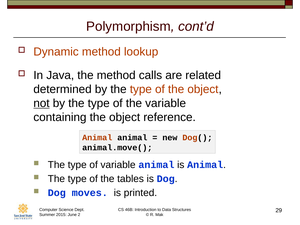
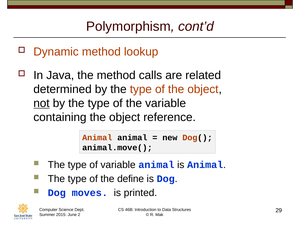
tables: tables -> define (131, 179)
